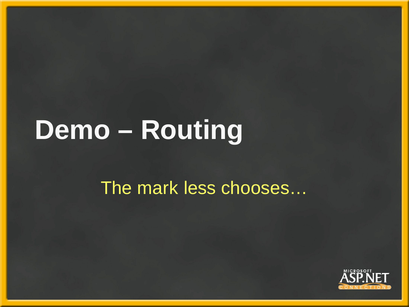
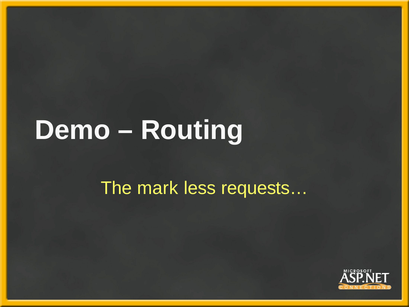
chooses…: chooses… -> requests… (265, 188)
